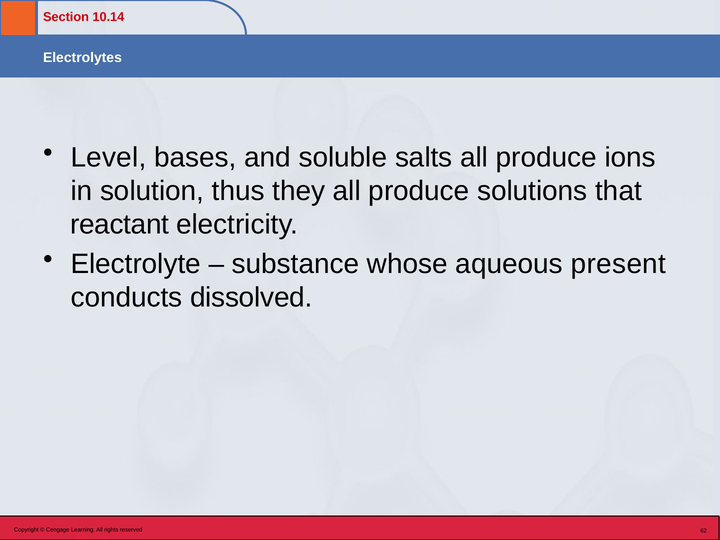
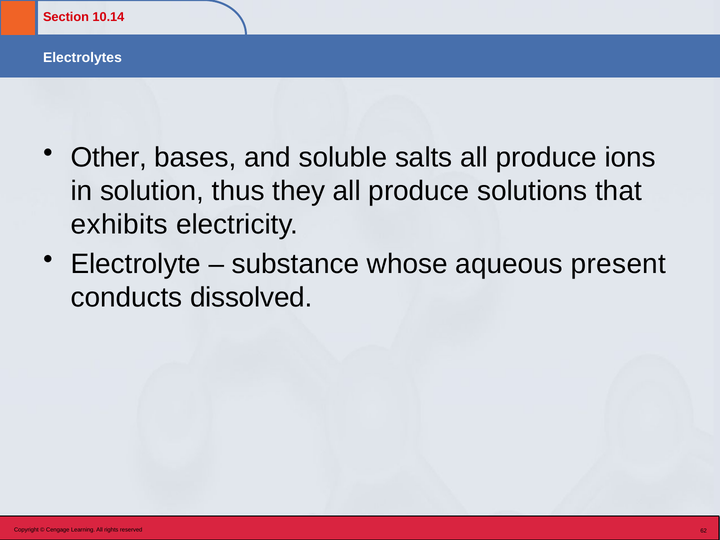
Level: Level -> Other (109, 157)
reactant: reactant -> exhibits (119, 225)
